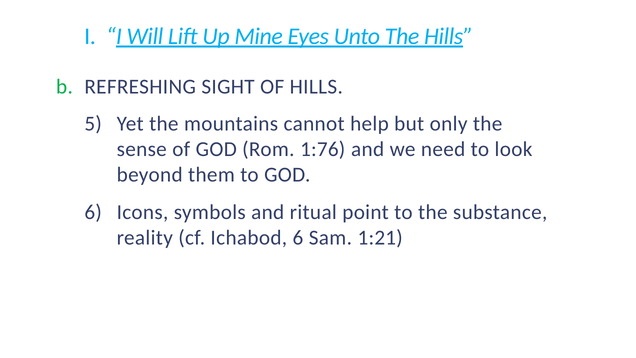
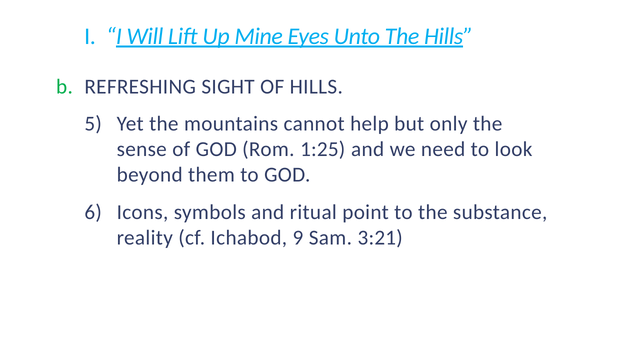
1:76: 1:76 -> 1:25 (323, 149)
Ichabod 6: 6 -> 9 (298, 238)
1:21: 1:21 -> 3:21 (380, 238)
